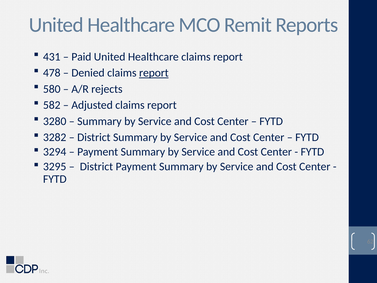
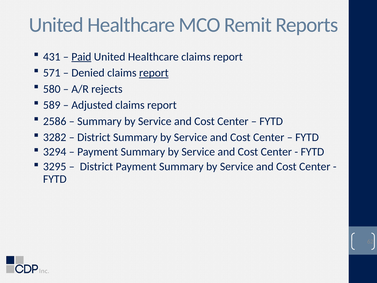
Paid underline: none -> present (81, 57)
478: 478 -> 571 (52, 73)
582: 582 -> 589 (52, 105)
3280: 3280 -> 2586 (55, 121)
